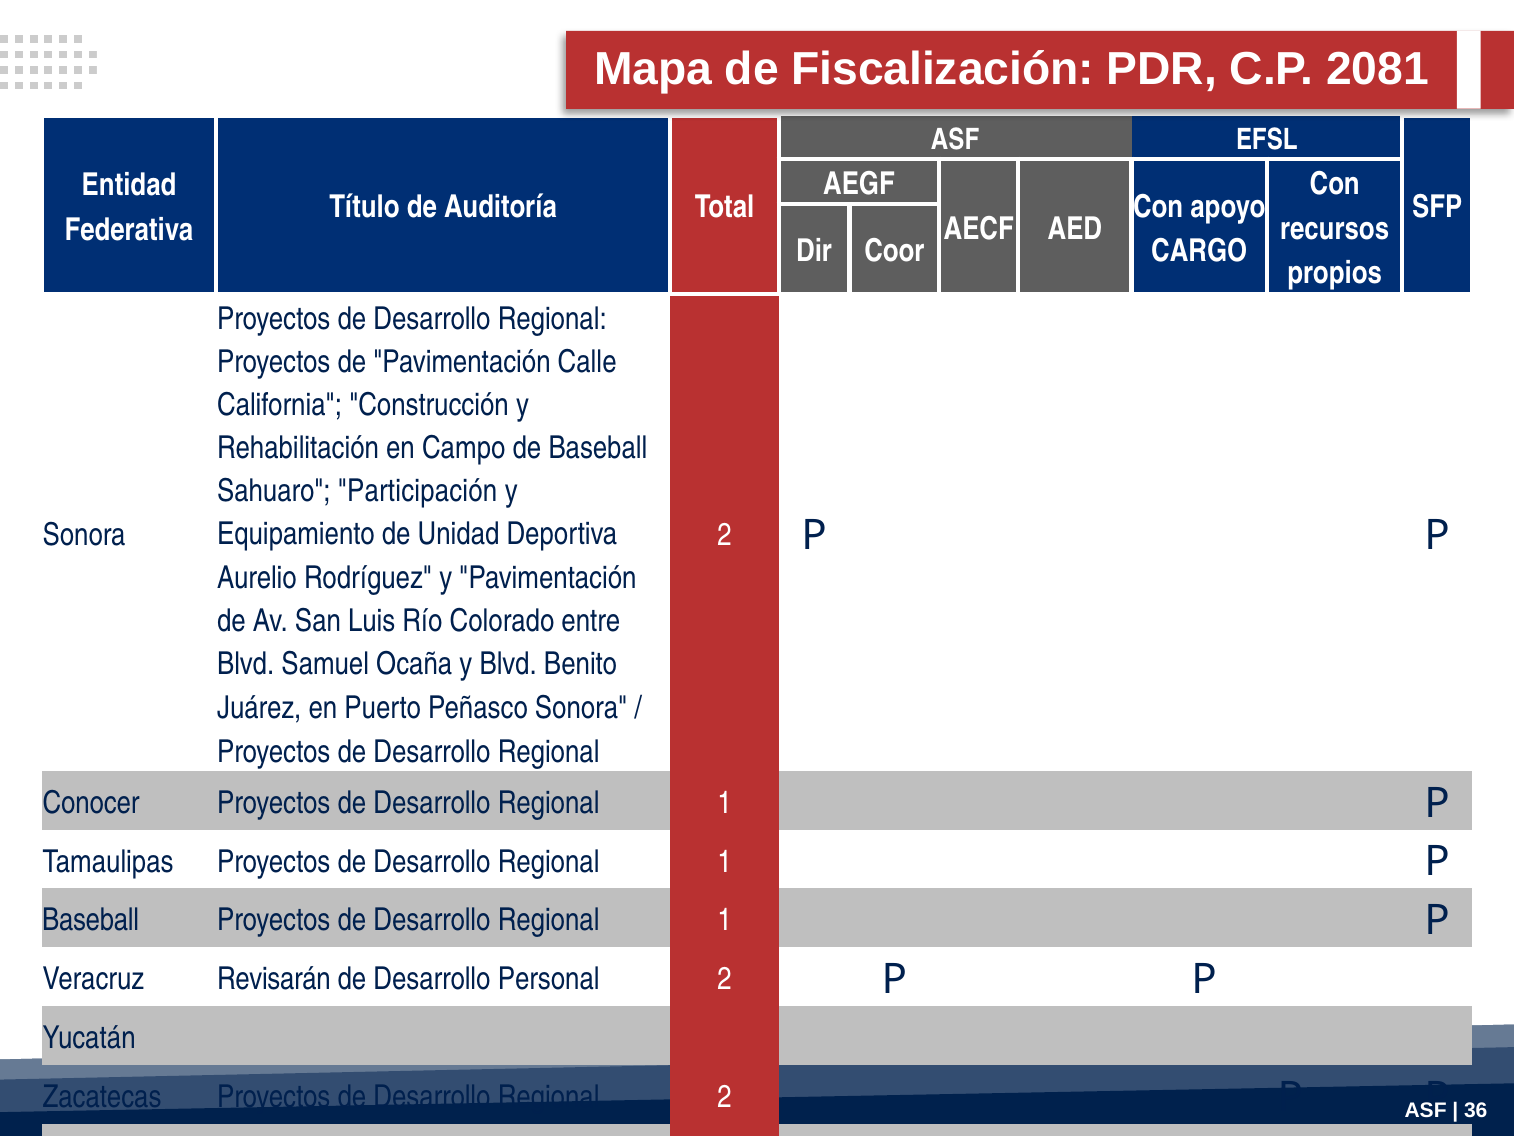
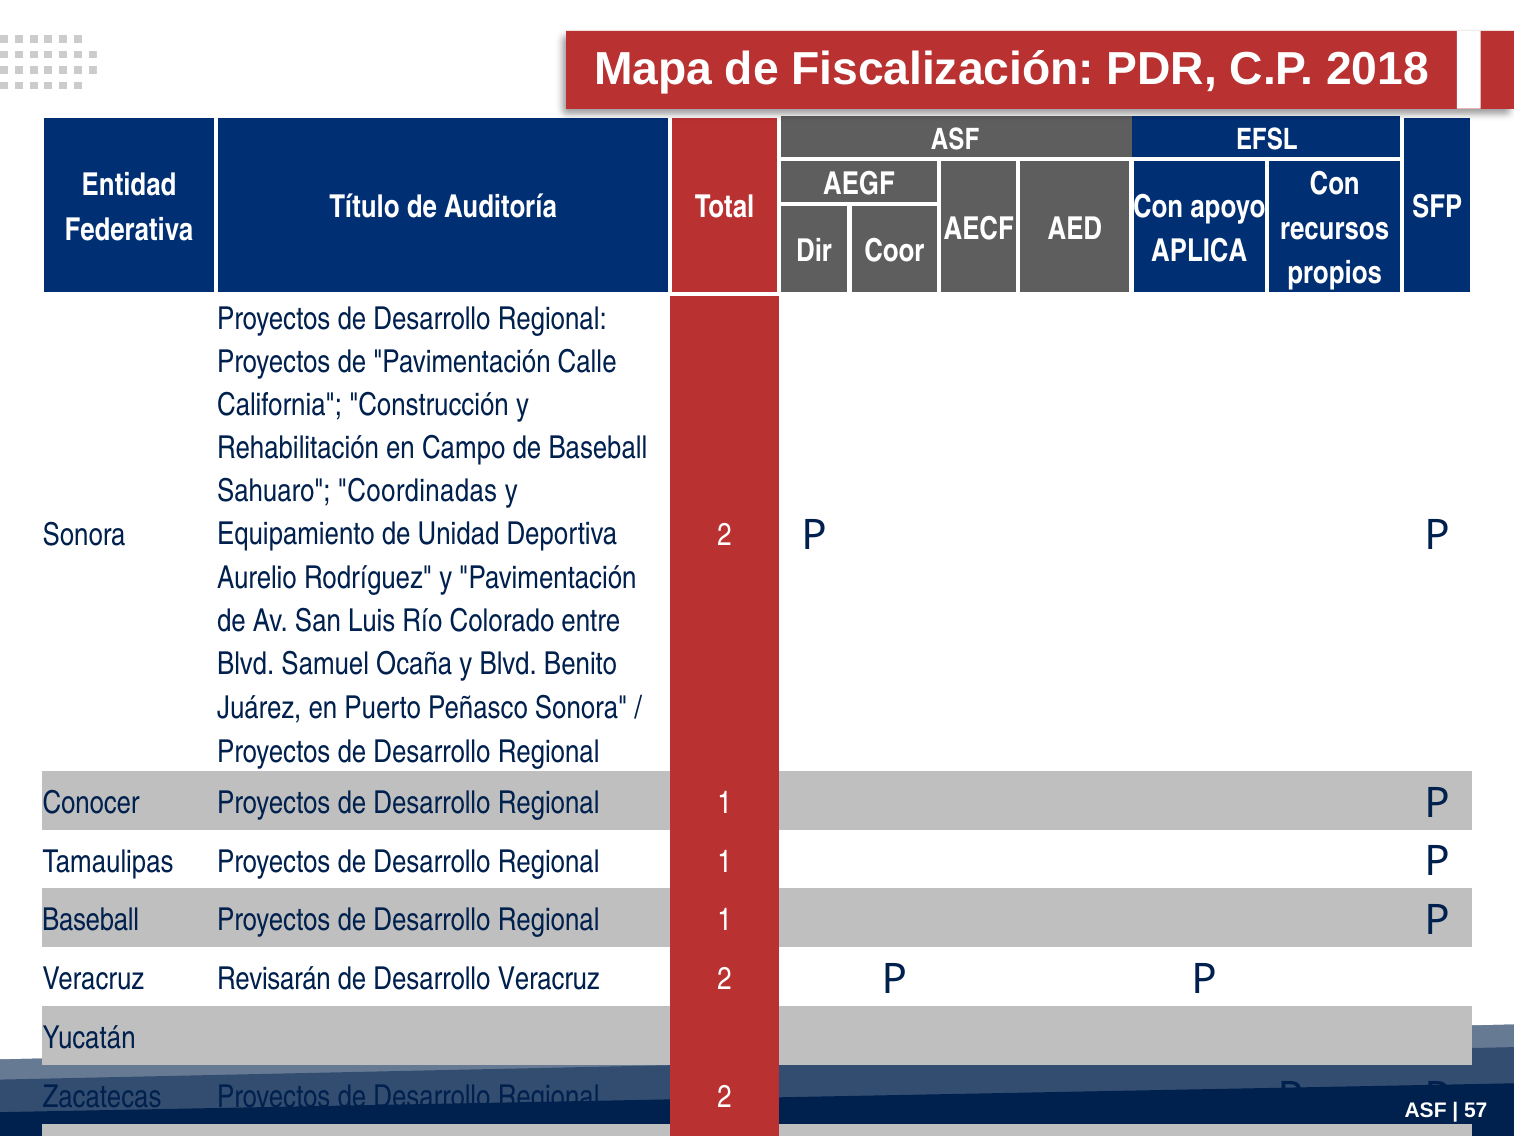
2081: 2081 -> 2018 (1378, 70)
CARGO: CARGO -> APLICA (1199, 251)
Participación: Participación -> Coordinadas (418, 491)
Desarrollo Personal: Personal -> Veracruz (549, 979)
36: 36 -> 57 (1476, 1110)
